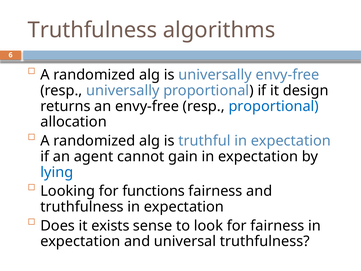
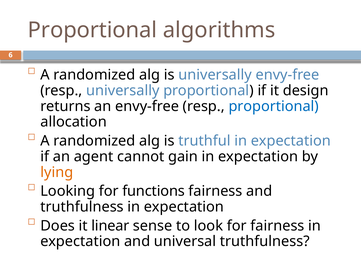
Truthfulness: Truthfulness -> Proportional (92, 30)
lying colour: blue -> orange (57, 172)
exists: exists -> linear (110, 226)
